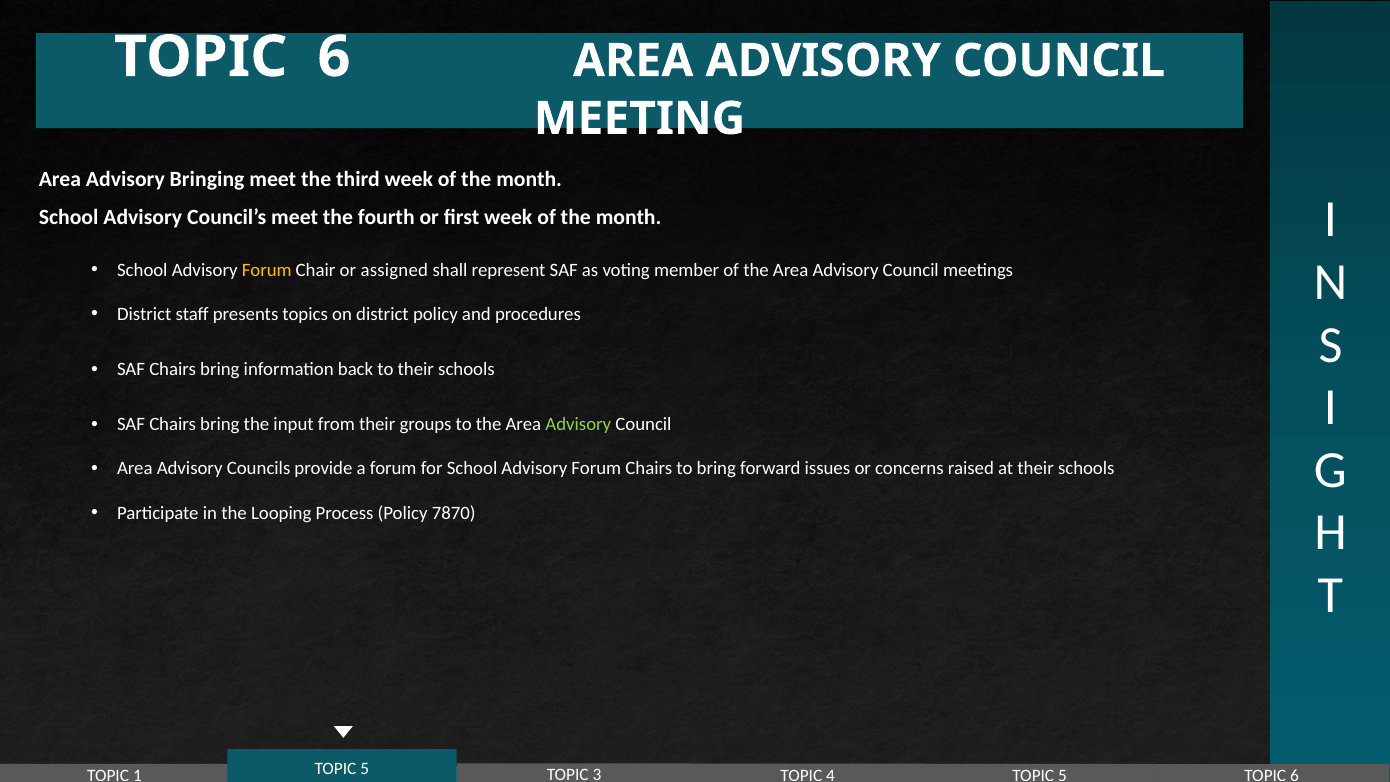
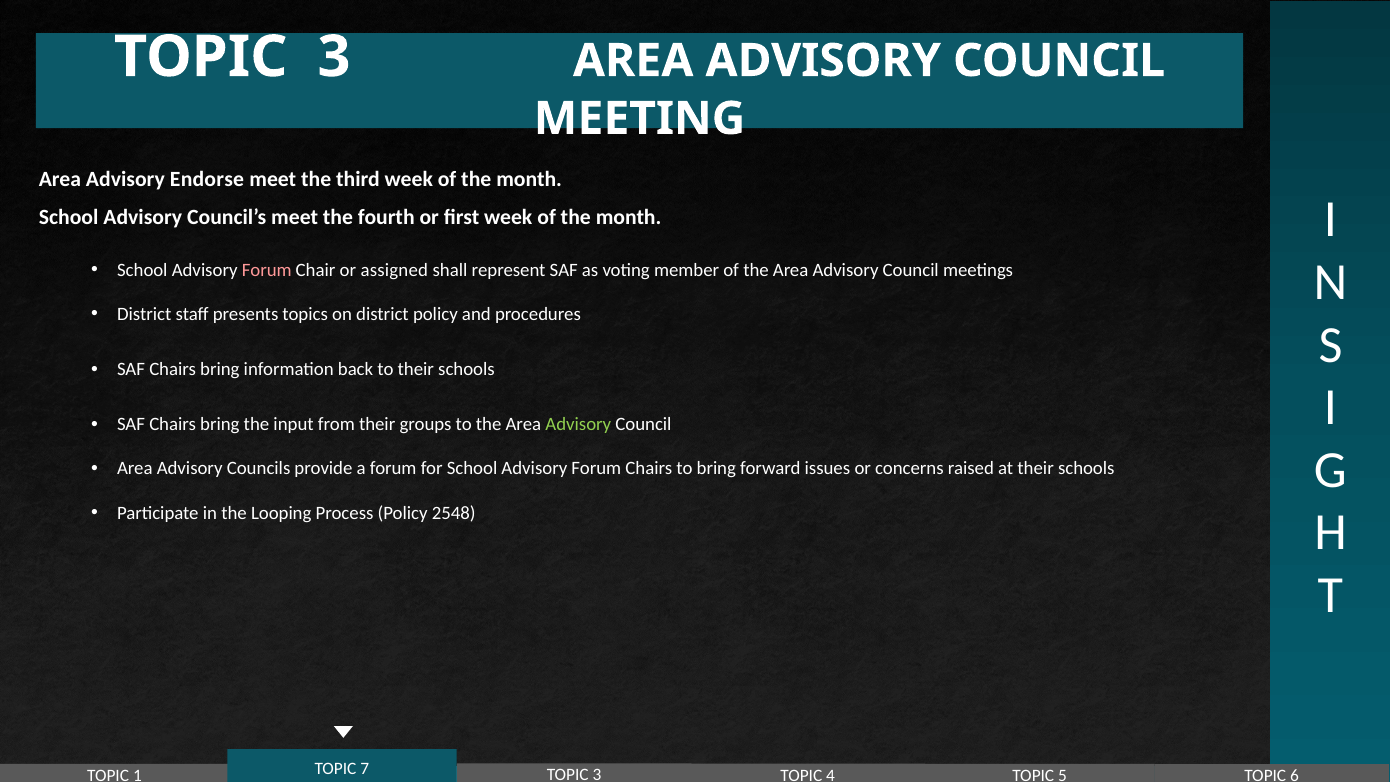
6: 6 -> 3 (334, 57)
Bringing: Bringing -> Endorse (207, 179)
Forum colour: yellow -> pink (267, 270)
7870: 7870 -> 2548 (454, 513)
5: 5 -> 7 (365, 768)
